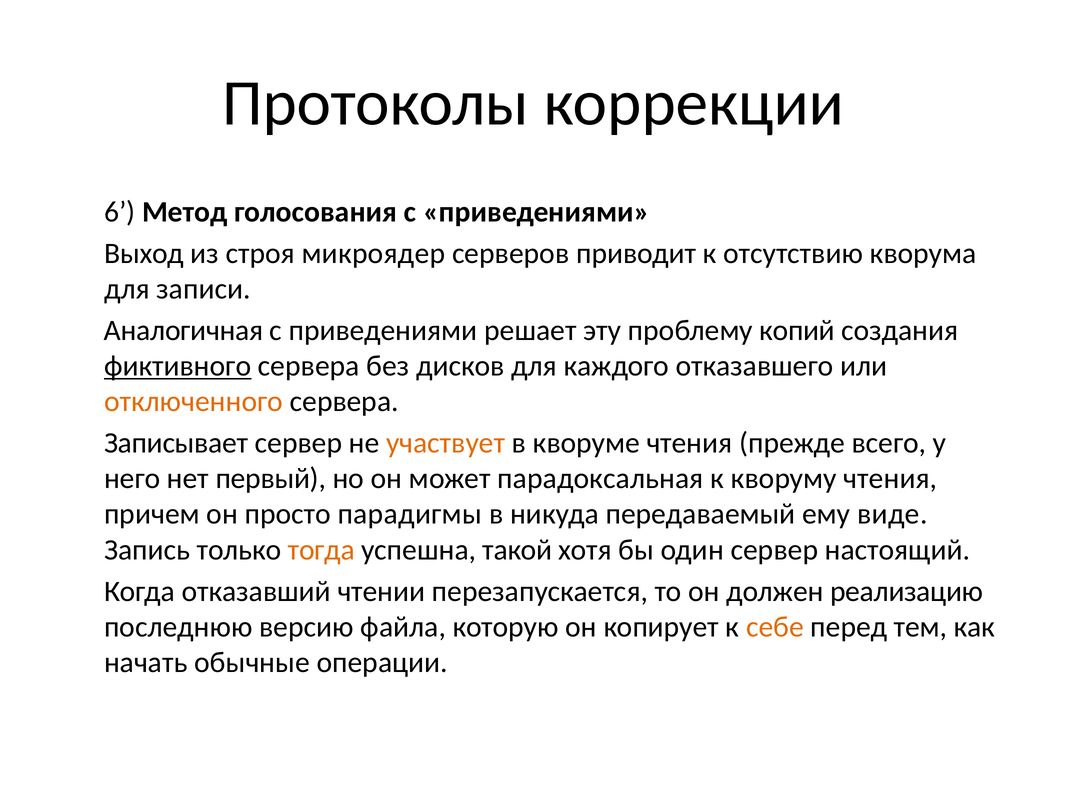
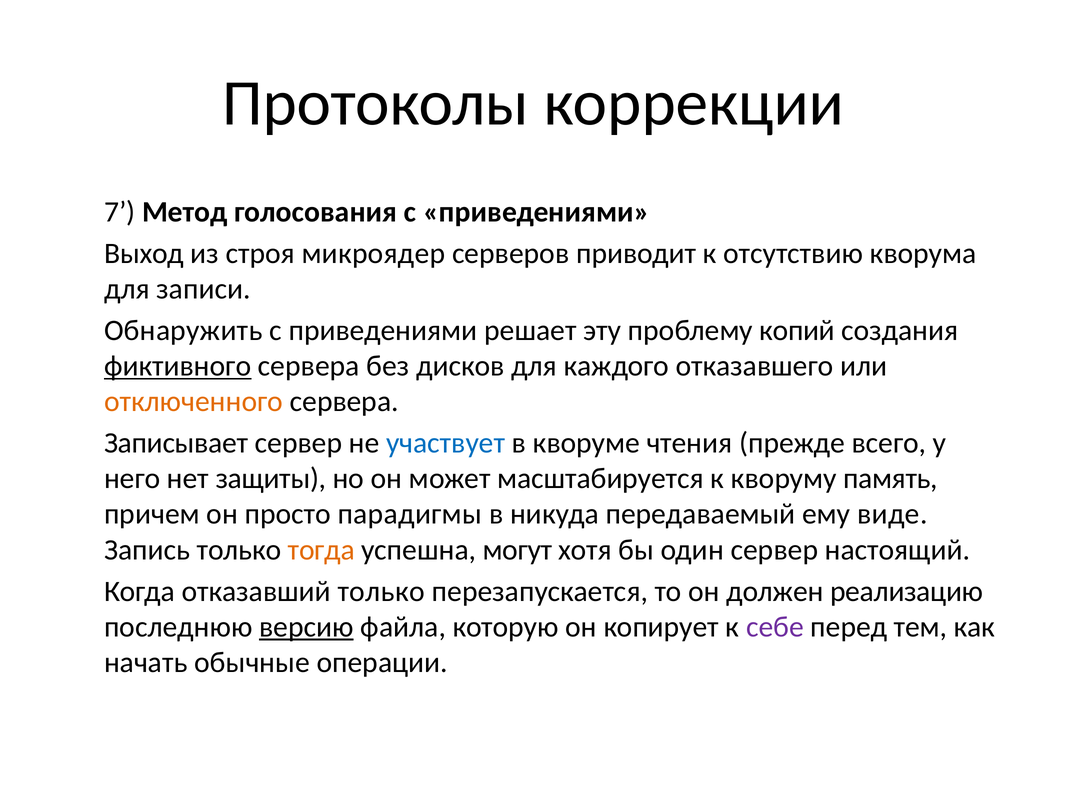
6: 6 -> 7 (120, 212)
Аналогичная: Аналогичная -> Обнаружить (183, 331)
участвует colour: orange -> blue (446, 443)
первый: первый -> защиты (271, 479)
парадоксальная: парадоксальная -> масштабируется (601, 479)
кворуму чтения: чтения -> память (890, 479)
такой: такой -> могут (517, 550)
отказавший чтении: чтении -> только (381, 591)
версию underline: none -> present (306, 627)
себе colour: orange -> purple (775, 627)
